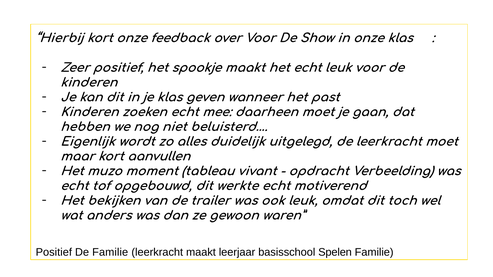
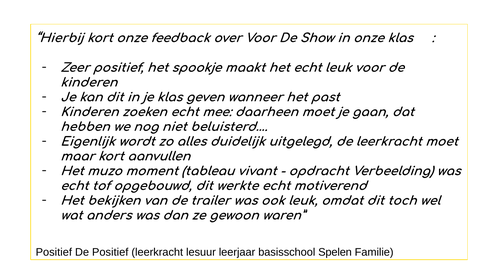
De Familie: Familie -> Positief (110, 253)
leerkracht maakt: maakt -> lesuur (201, 253)
